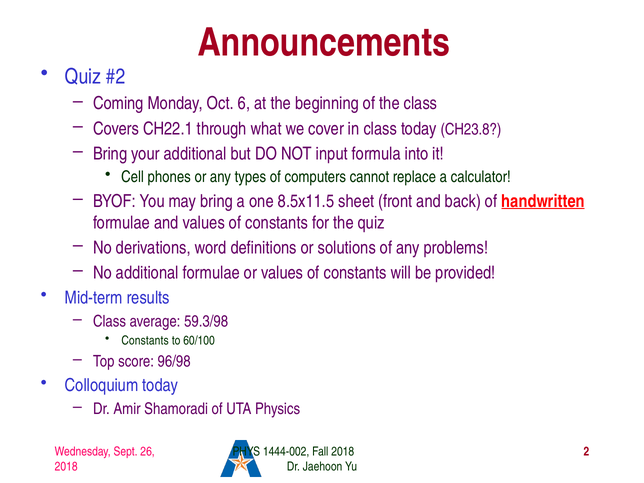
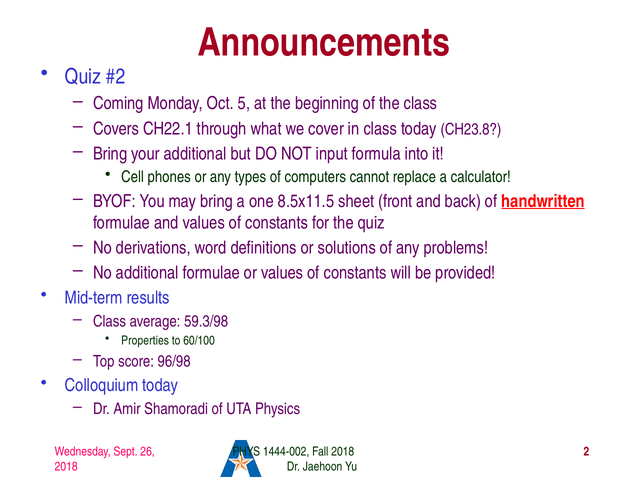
6: 6 -> 5 (244, 104)
Constants: Constants -> Properties (145, 341)
